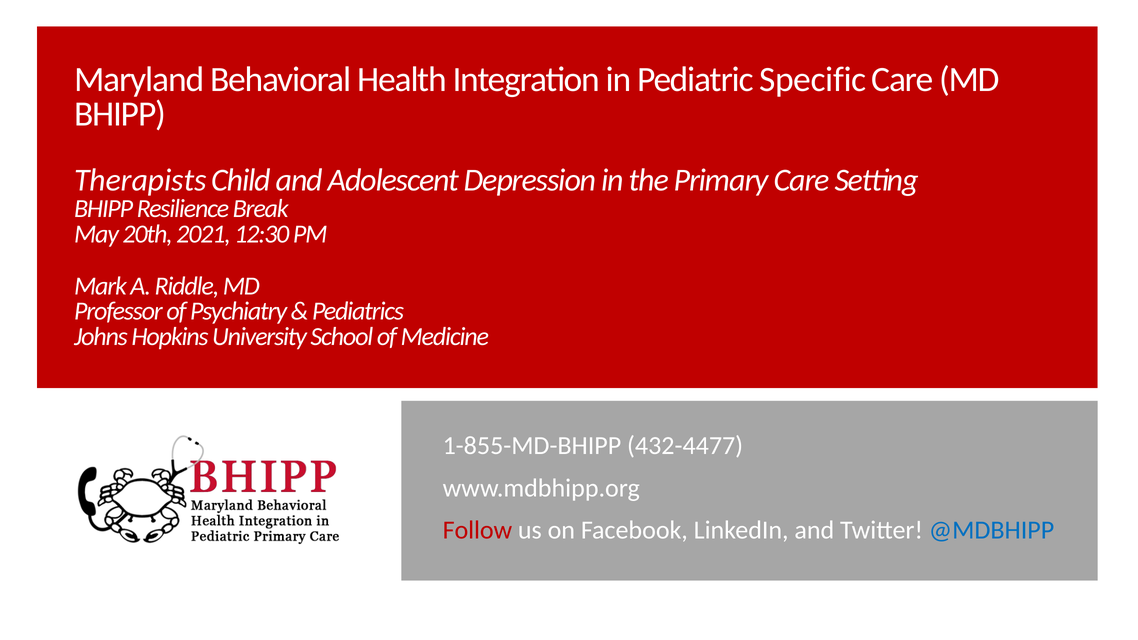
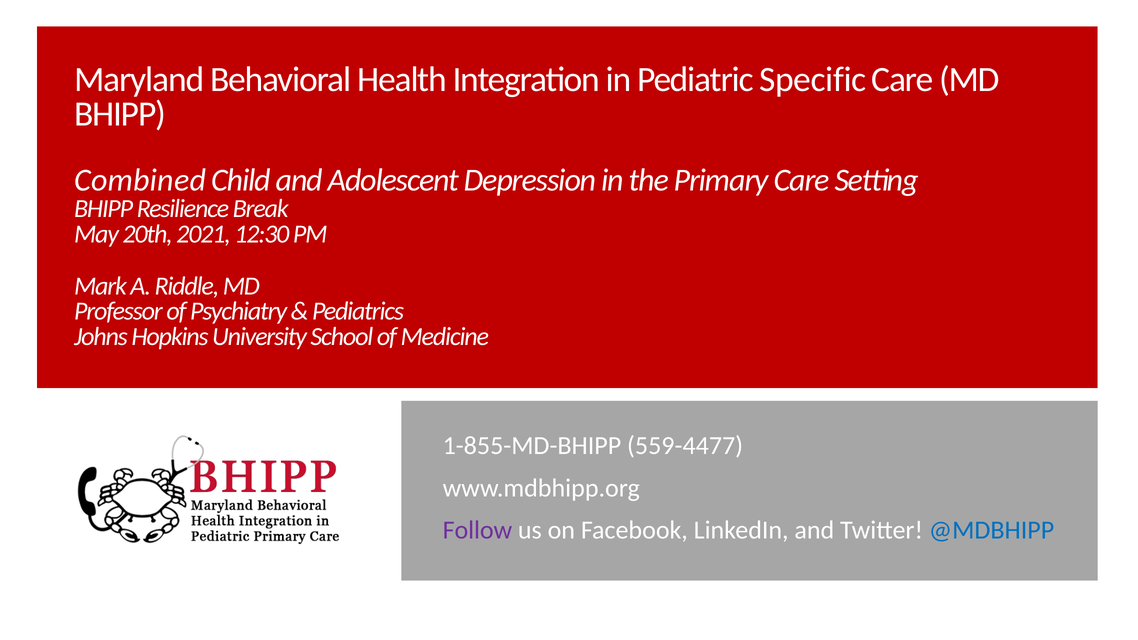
Therapists: Therapists -> Combined (140, 180)
432-4477: 432-4477 -> 559-4477 (685, 446)
Follow colour: red -> purple (477, 530)
